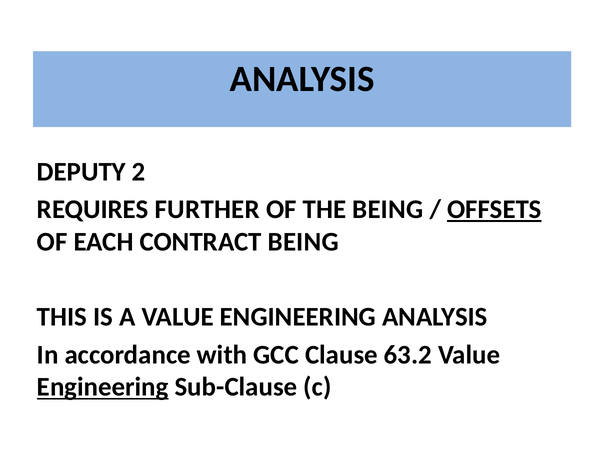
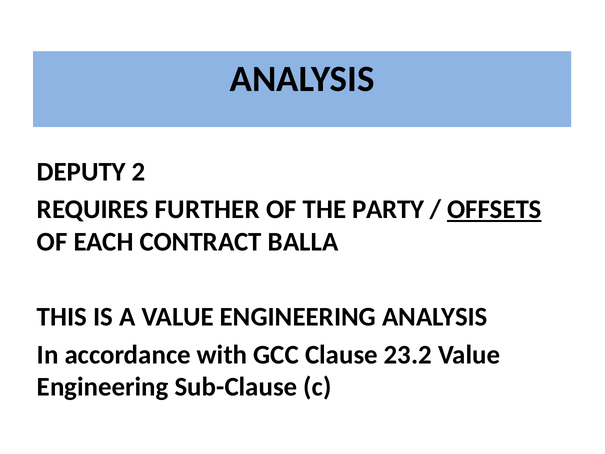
THE BEING: BEING -> PARTY (388, 209)
CONTRACT BEING: BEING -> BALLA (303, 242)
63.2: 63.2 -> 23.2 (408, 355)
Engineering underline: present -> none (103, 387)
